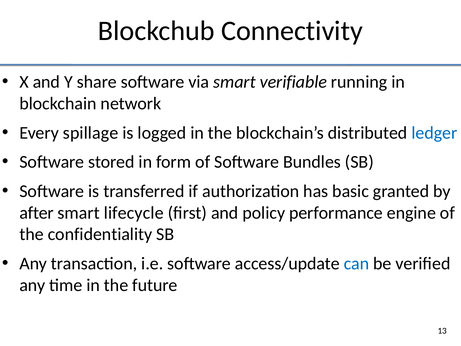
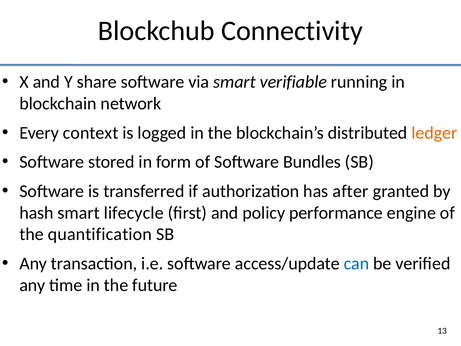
spillage: spillage -> context (91, 133)
ledger colour: blue -> orange (434, 133)
basic: basic -> after (351, 191)
after: after -> hash (37, 213)
confidentiality: confidentiality -> quantification (100, 234)
